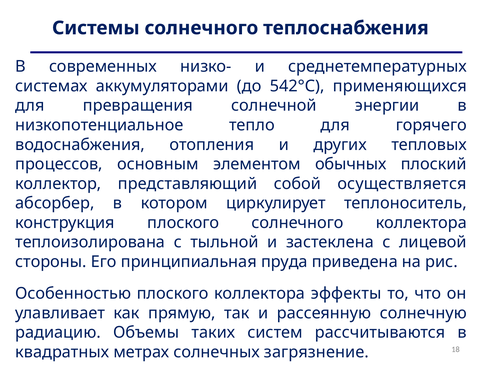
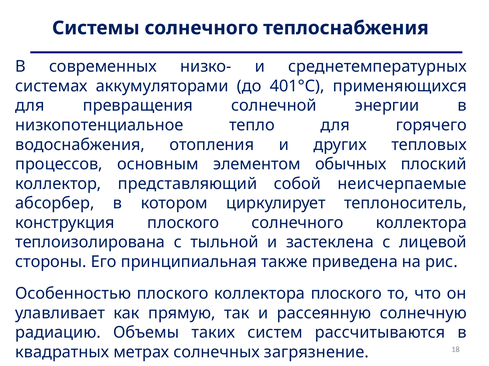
542°С: 542°С -> 401°С (297, 86)
осуществляется: осуществляется -> неисчерпаемые (402, 184)
пруда: пруда -> также (284, 262)
коллектора эффекты: эффекты -> плоского (346, 294)
